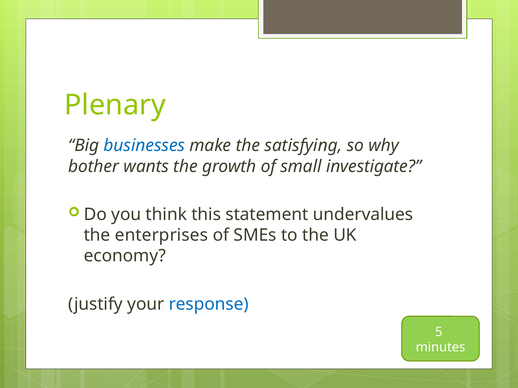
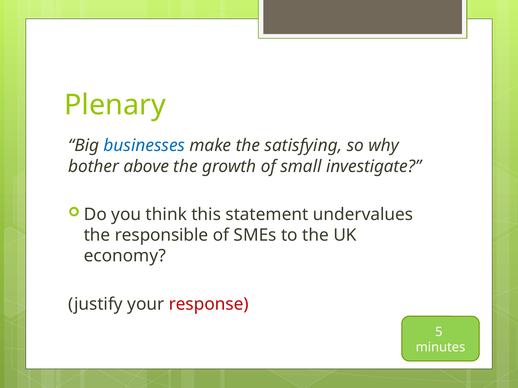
wants: wants -> above (146, 167)
enterprises: enterprises -> responsible (162, 236)
response colour: blue -> red (209, 305)
